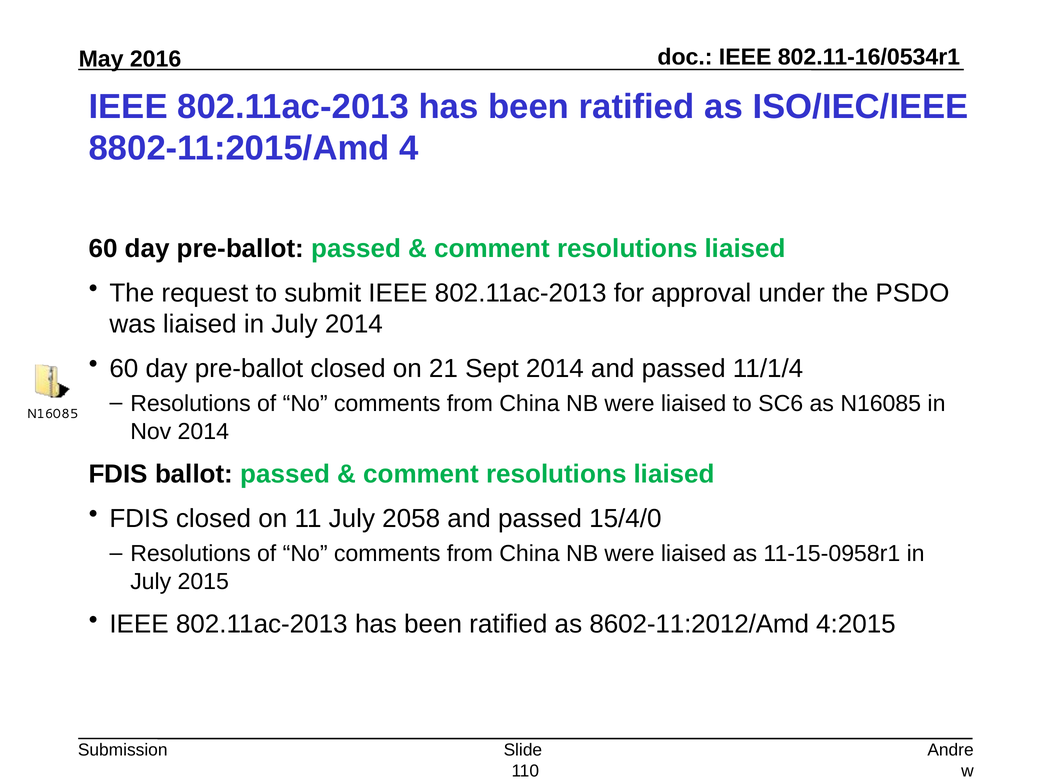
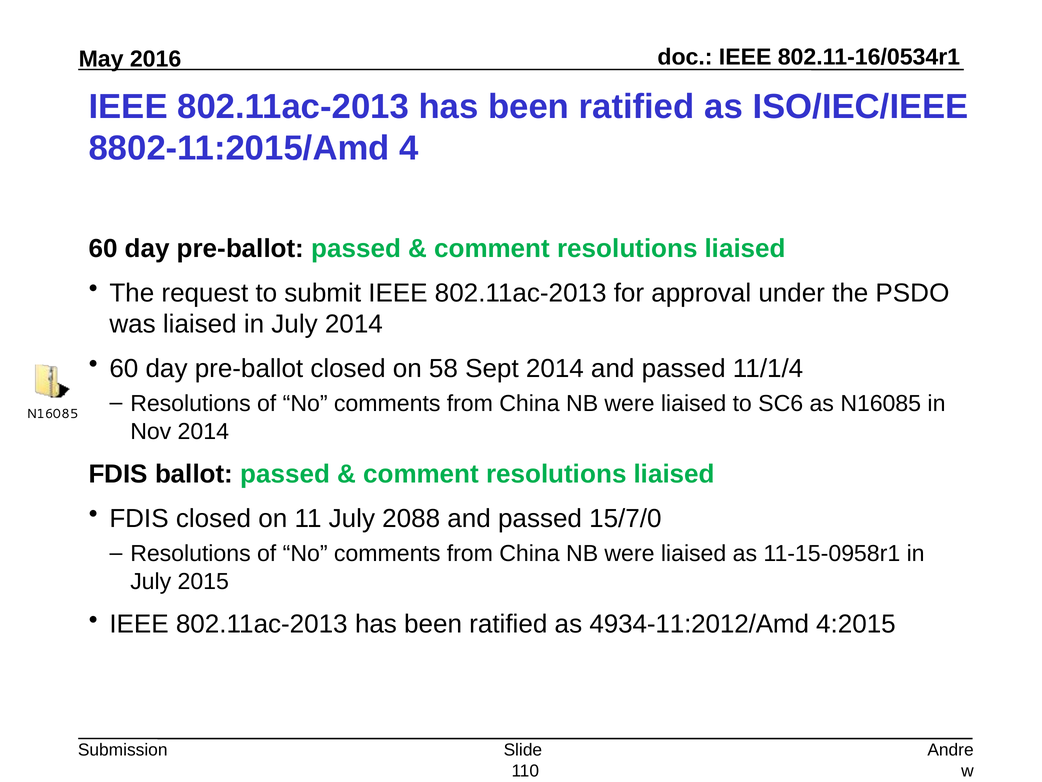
21: 21 -> 58 (443, 368)
2058: 2058 -> 2088 (411, 518)
15/4/0: 15/4/0 -> 15/7/0 (625, 518)
8602-11:2012/Amd: 8602-11:2012/Amd -> 4934-11:2012/Amd (699, 624)
